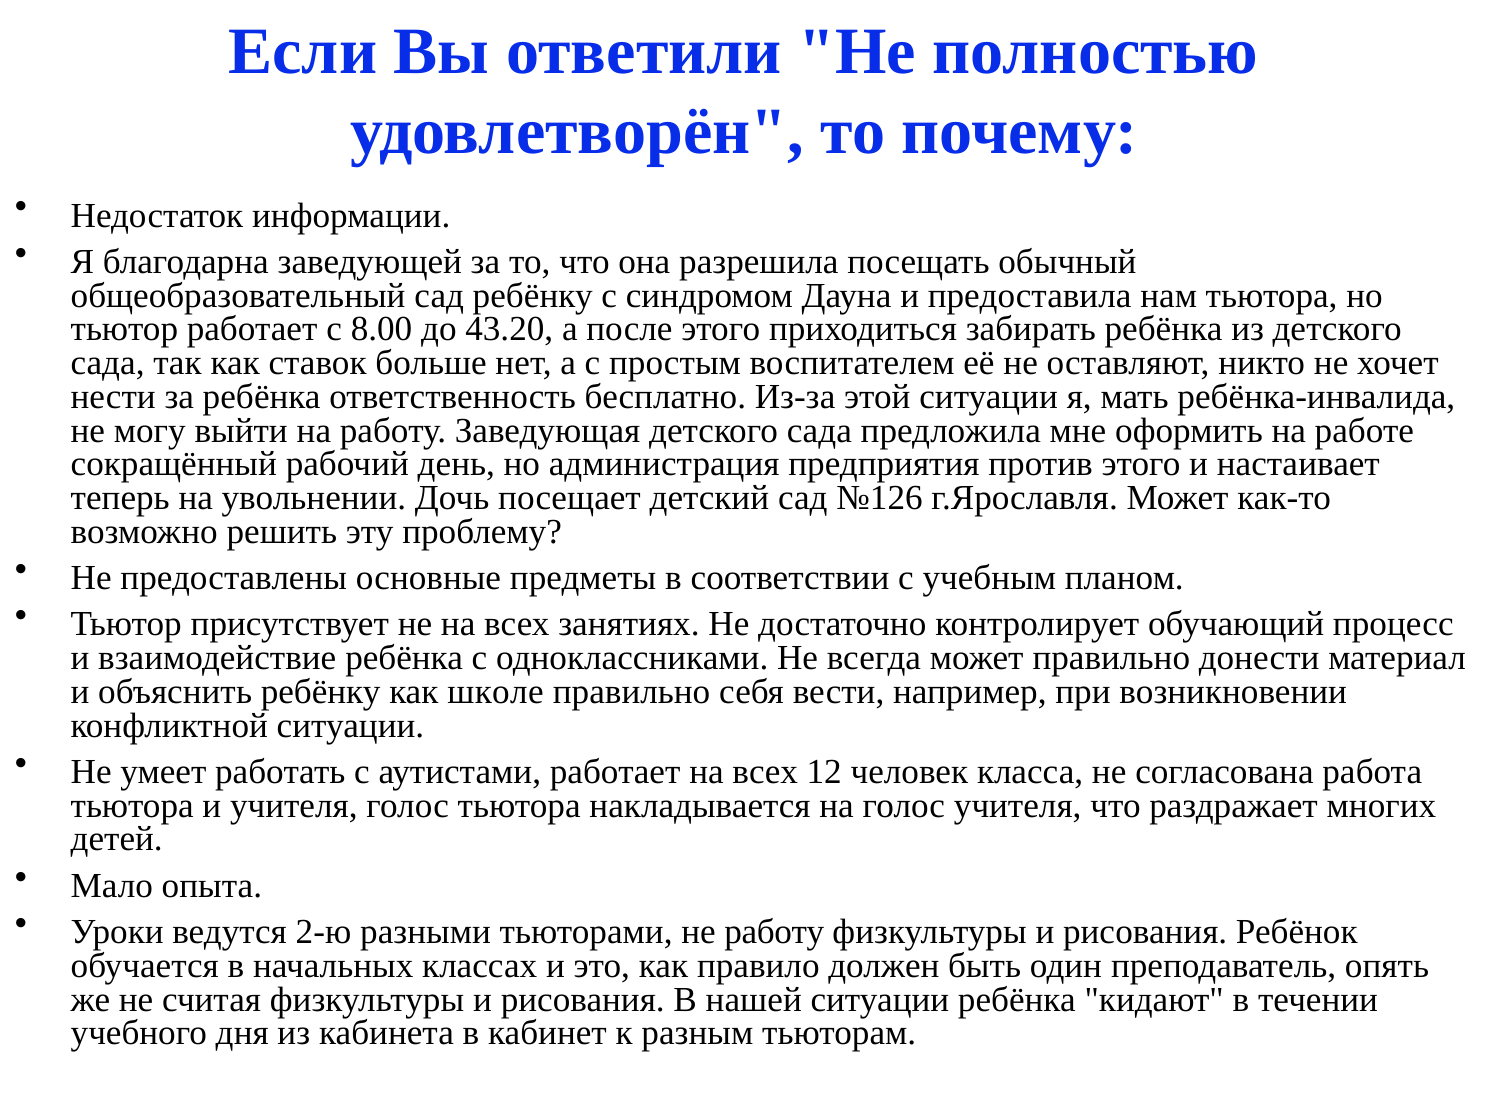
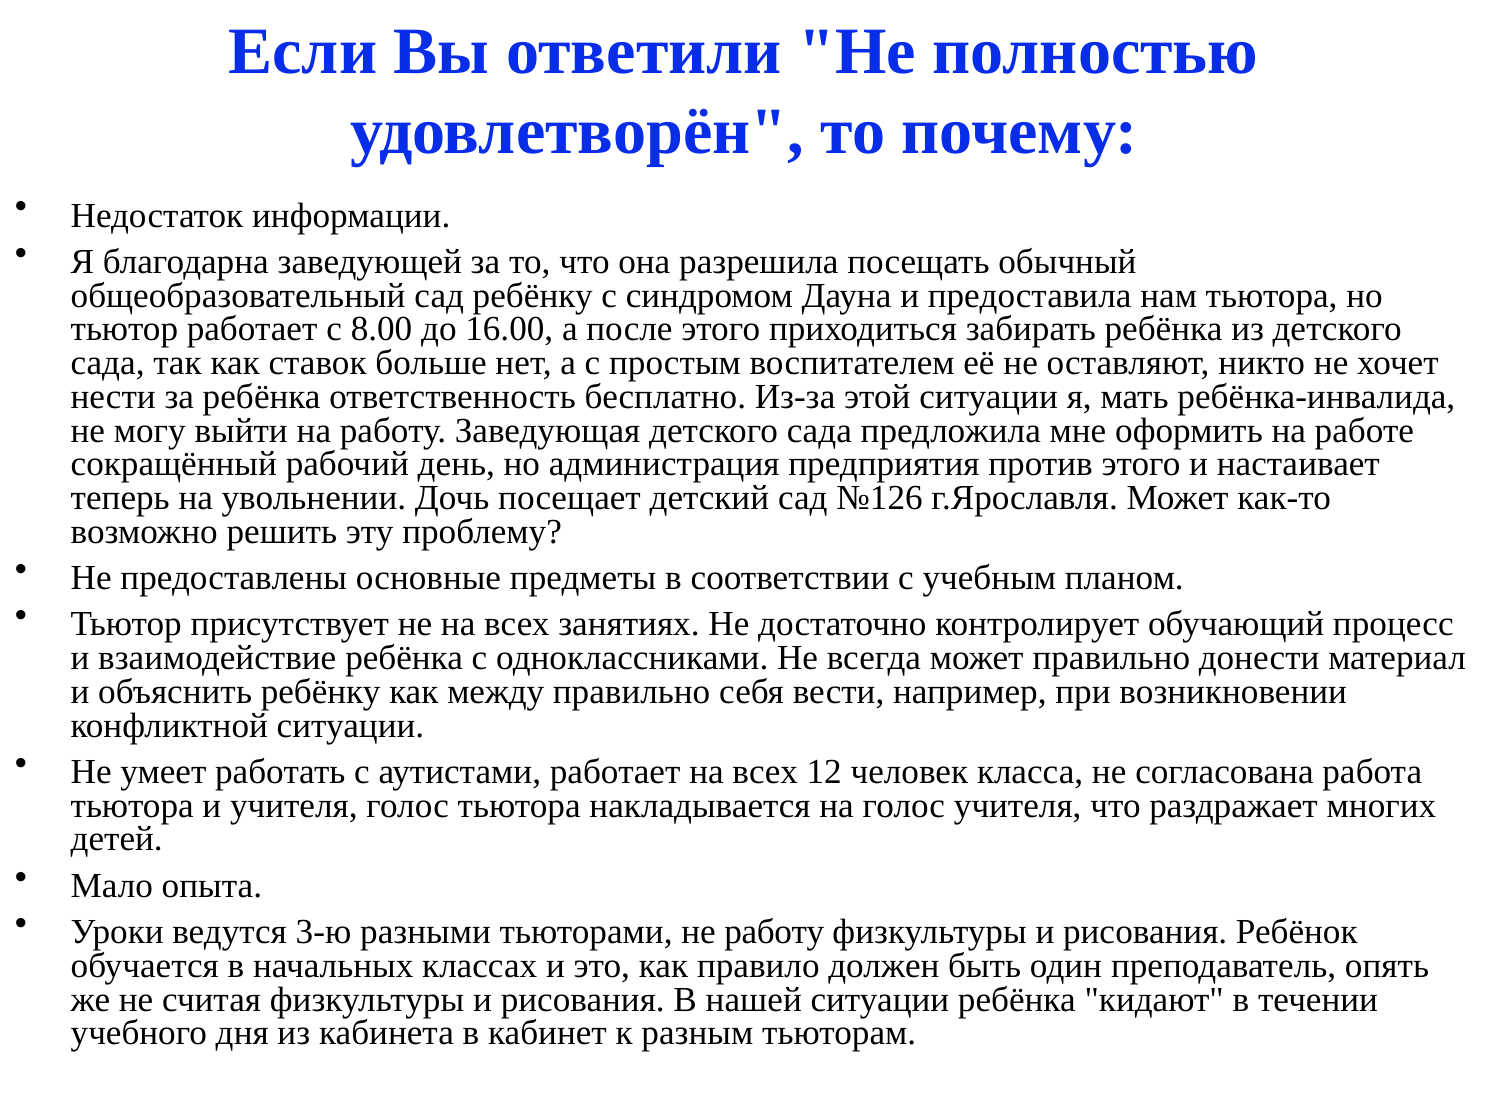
43.20: 43.20 -> 16.00 (509, 329)
школе: школе -> между (496, 692)
2-ю: 2-ю -> 3-ю (324, 932)
